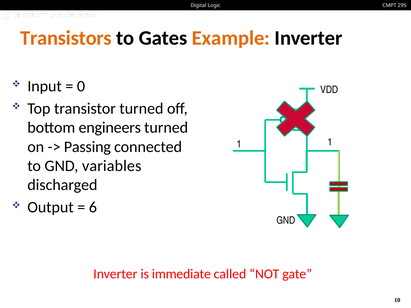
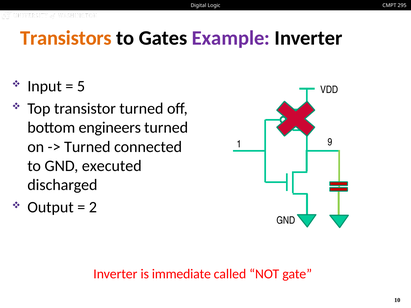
Example colour: orange -> purple (231, 38)
0: 0 -> 5 (81, 86)
1 1: 1 -> 9 (330, 142)
Passing: Passing -> Turned (87, 147)
variables: variables -> executed (112, 166)
6: 6 -> 2 (93, 208)
